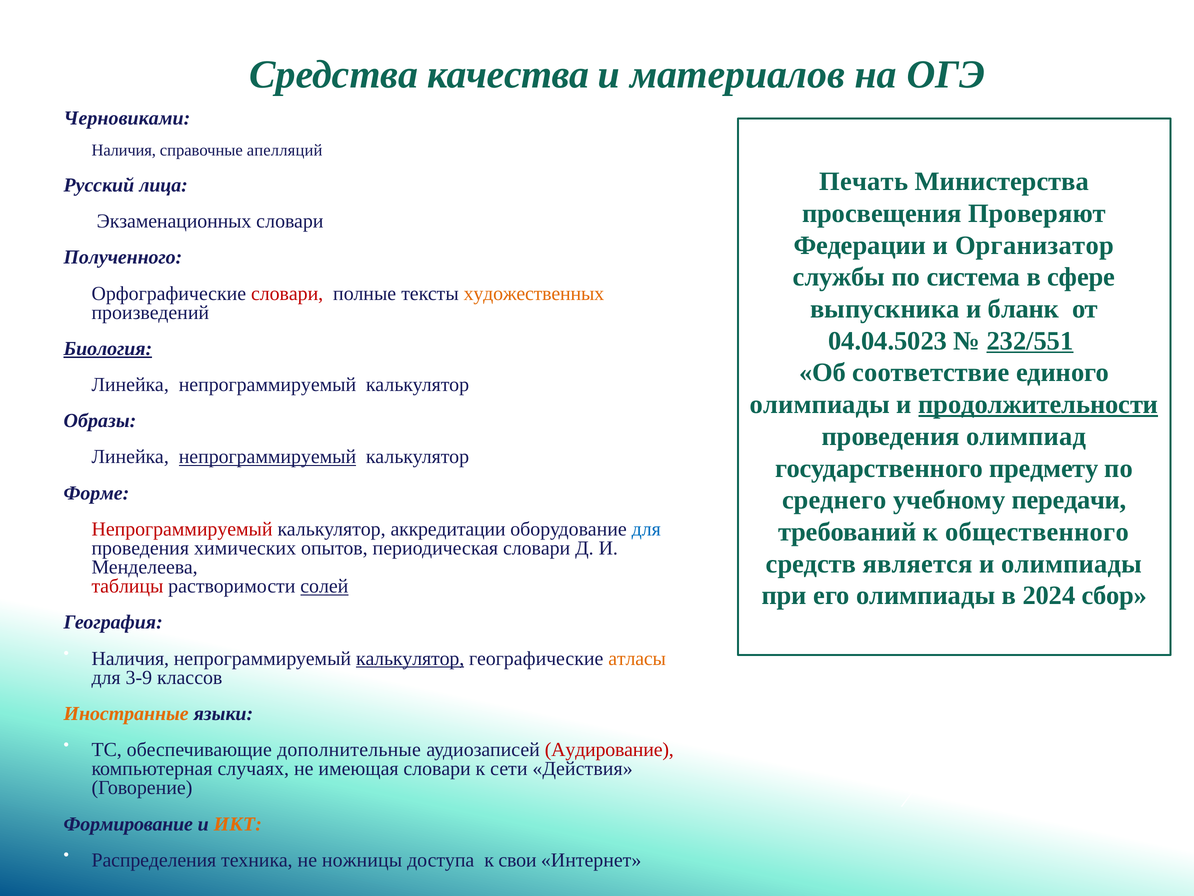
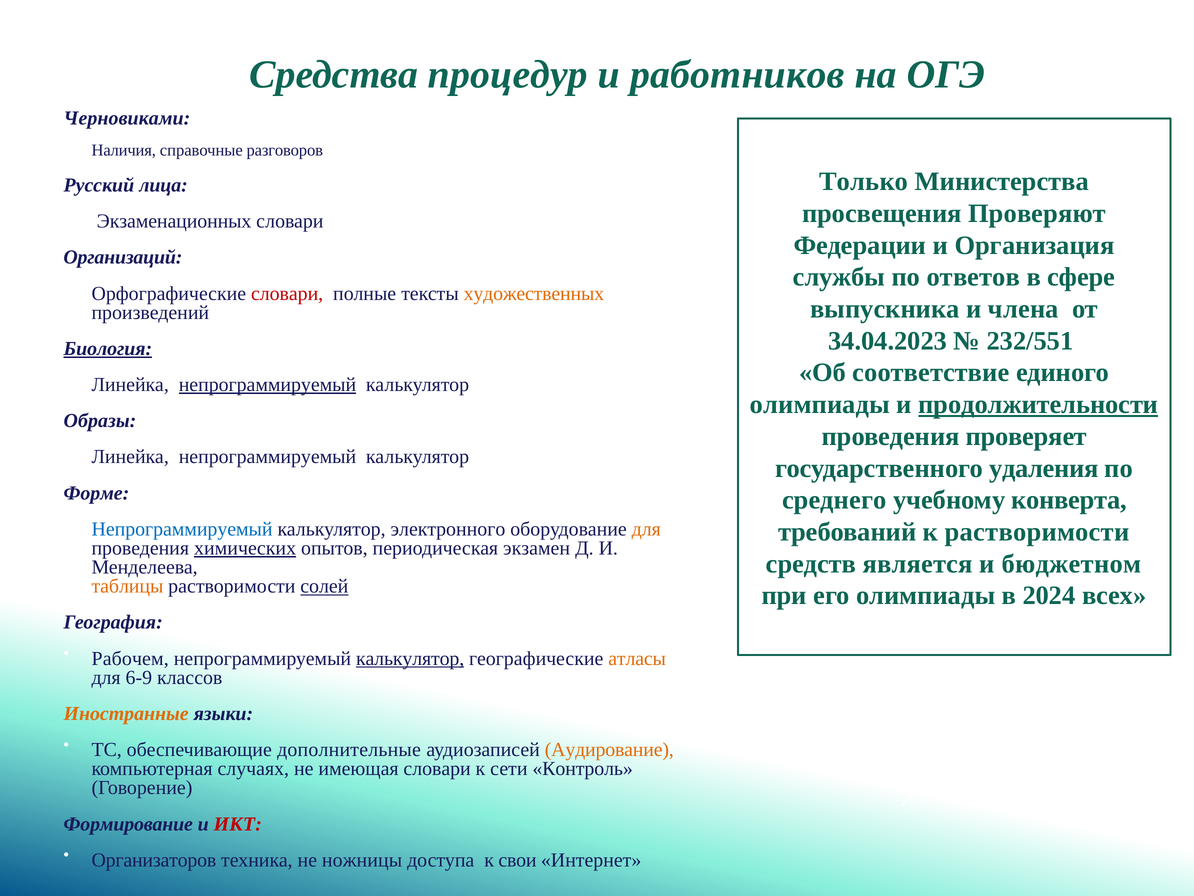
качества: качества -> процедур (508, 74)
материалов: материалов -> работников (737, 74)
апелляций: апелляций -> разговоров (285, 150)
Печать: Печать -> Только (864, 182)
Организатор: Организатор -> Организация (1035, 245)
Полученного: Полученного -> Организаций (123, 257)
система: система -> ответов (973, 277)
бланк: бланк -> члена (1023, 309)
04.04.5023: 04.04.5023 -> 34.04.2023 (888, 341)
232/551 underline: present -> none (1030, 341)
непрограммируемый underline: none -> present (267, 384)
олимпиад: олимпиад -> проверяет (1026, 436)
непрограммируемый underline: present -> none (267, 457)
предмету: предмету -> удаления (1044, 468)
передачи: передачи -> конверта (1069, 500)
Непрограммируемый colour: red -> blue (182, 529)
аккредитации: аккредитации -> электронного (448, 529)
для colour: blue -> orange (646, 529)
к общественного: общественного -> растворимости (1037, 532)
химических underline: none -> present (245, 548)
периодическая словари: словари -> экзамен (537, 548)
и олимпиады: олимпиады -> бюджетном (1071, 563)
таблицы colour: red -> orange (127, 586)
сбор: сбор -> всех (1114, 595)
Наличия: Наличия -> Рабочем (130, 658)
3-9: 3-9 -> 6-9 (139, 677)
Аудирование colour: red -> orange (609, 749)
Действия: Действия -> Контроль (583, 768)
ИКТ colour: orange -> red (238, 824)
Распределения: Распределения -> Организаторов (154, 860)
